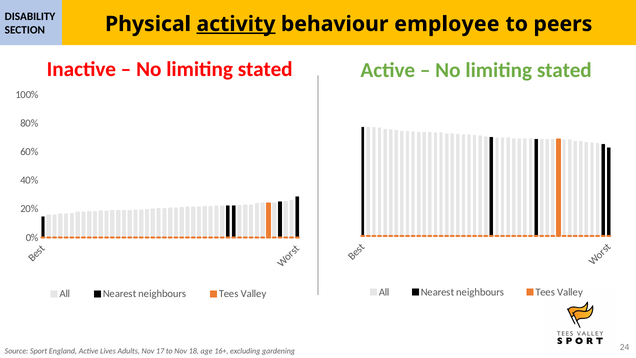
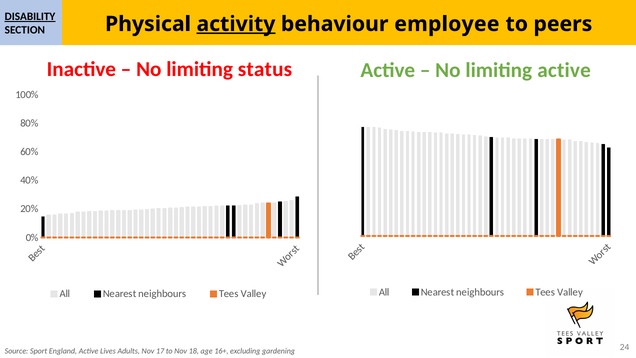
DISABILITY underline: none -> present (30, 17)
stated: stated -> status (265, 69)
stated: stated -> active (564, 70)
